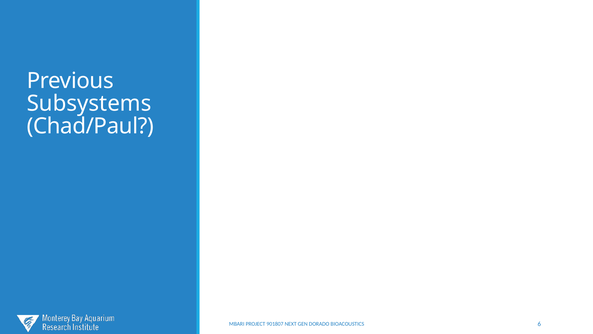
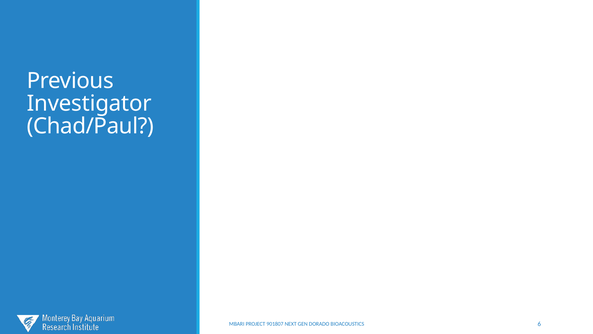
Subsystems: Subsystems -> Investigator (89, 103)
